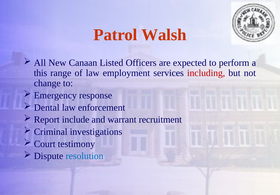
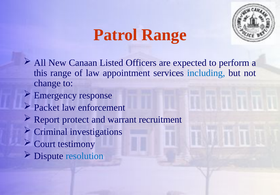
Patrol Walsh: Walsh -> Range (164, 35)
employment: employment -> appointment (126, 73)
including colour: red -> blue (206, 73)
Dental: Dental -> Packet (47, 107)
include: include -> protect (76, 120)
